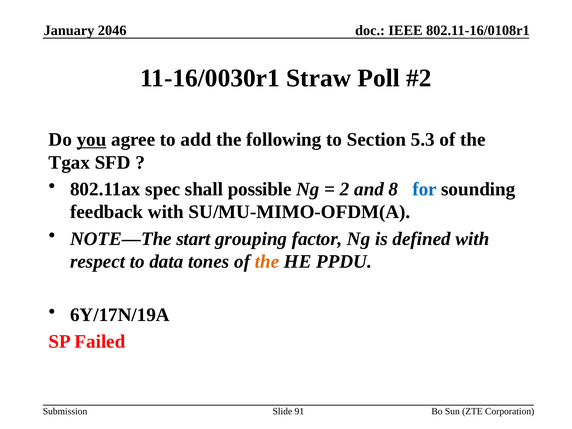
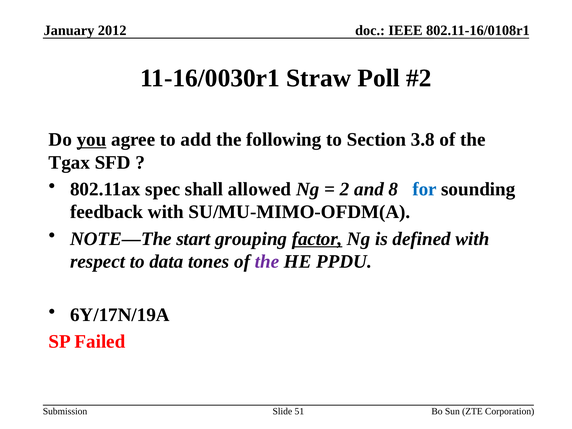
2046: 2046 -> 2012 (112, 31)
5.3: 5.3 -> 3.8 (423, 140)
possible: possible -> allowed (260, 189)
factor underline: none -> present (317, 239)
the colour: orange -> purple (267, 262)
91: 91 -> 51 (299, 411)
